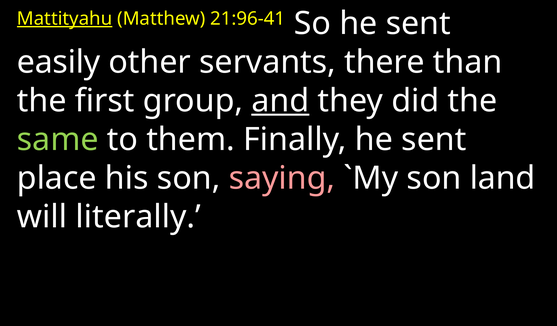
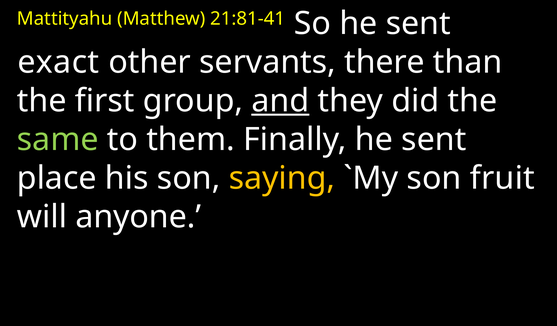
Mattityahu underline: present -> none (65, 19)
21:96-41: 21:96-41 -> 21:81-41 (248, 19)
easily: easily -> exact (58, 62)
saying colour: pink -> yellow (282, 178)
land: land -> fruit (502, 178)
literally: literally -> anyone (138, 217)
